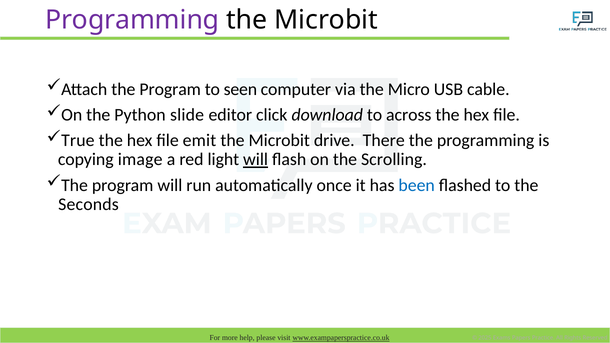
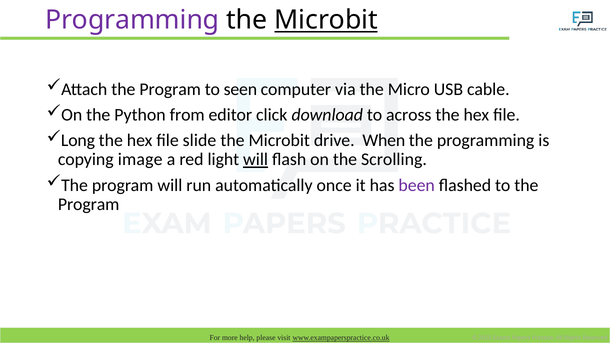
Microbit underline: none -> present (326, 20)
slide: slide -> from (187, 115)
True: True -> Long (78, 140)
emit: emit -> slide (200, 140)
There: There -> When (384, 140)
been colour: blue -> purple (417, 185)
Seconds: Seconds -> Program (89, 204)
